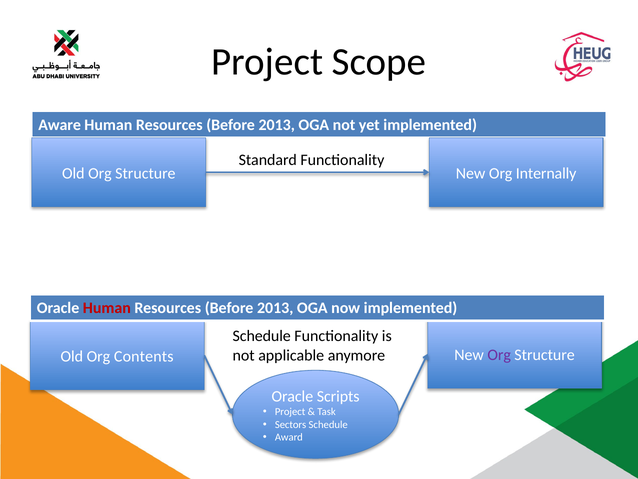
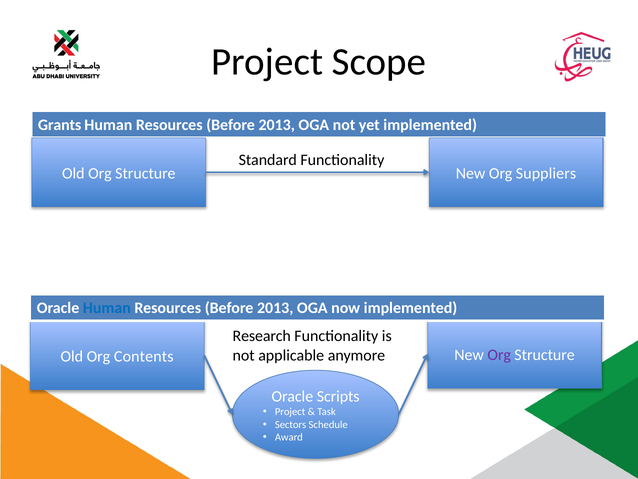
Aware: Aware -> Grants (60, 125)
Internally: Internally -> Suppliers (546, 173)
Human colour: red -> blue (107, 308)
Schedule: Schedule -> Research (262, 336)
